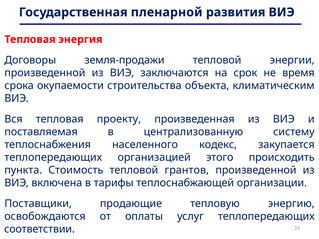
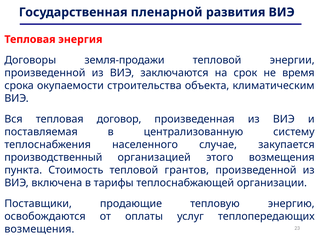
проекту: проекту -> договор (119, 119)
кодекс: кодекс -> случае (218, 145)
теплопередающих: теплопередающих -> производственный (53, 157)
этого происходить: происходить -> возмещения (282, 157)
соответствии: соответствии -> возмещения (39, 229)
